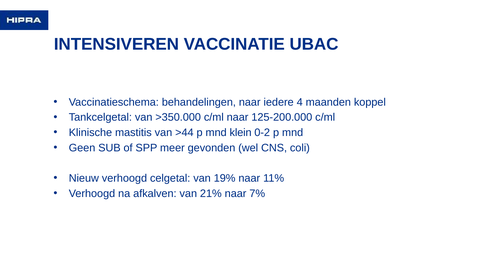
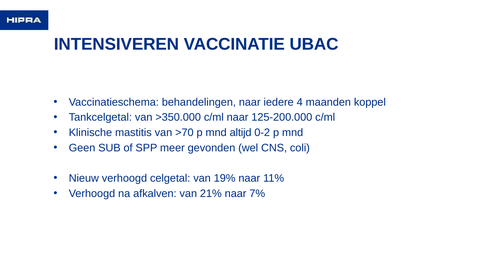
>44: >44 -> >70 (184, 133)
klein: klein -> altijd (241, 133)
